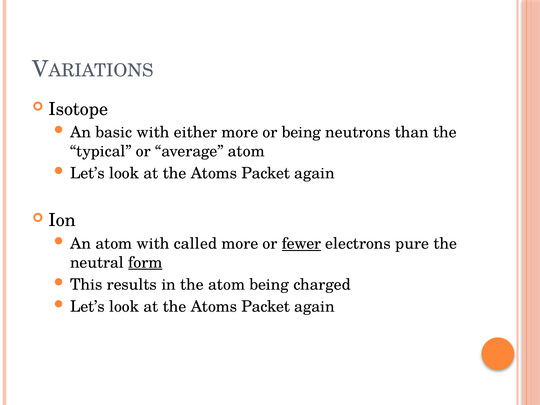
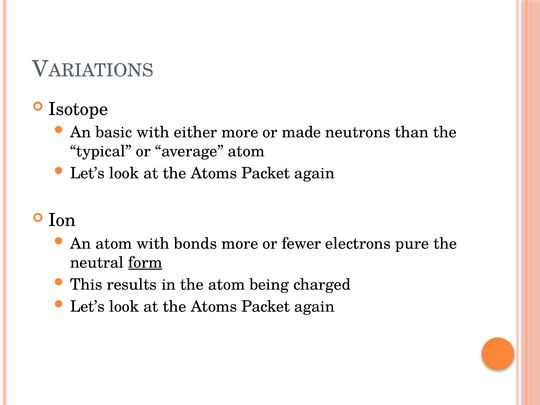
or being: being -> made (301, 132)
called: called -> bonds (195, 244)
fewer underline: present -> none (301, 244)
